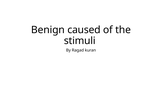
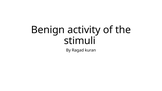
caused: caused -> activity (84, 30)
